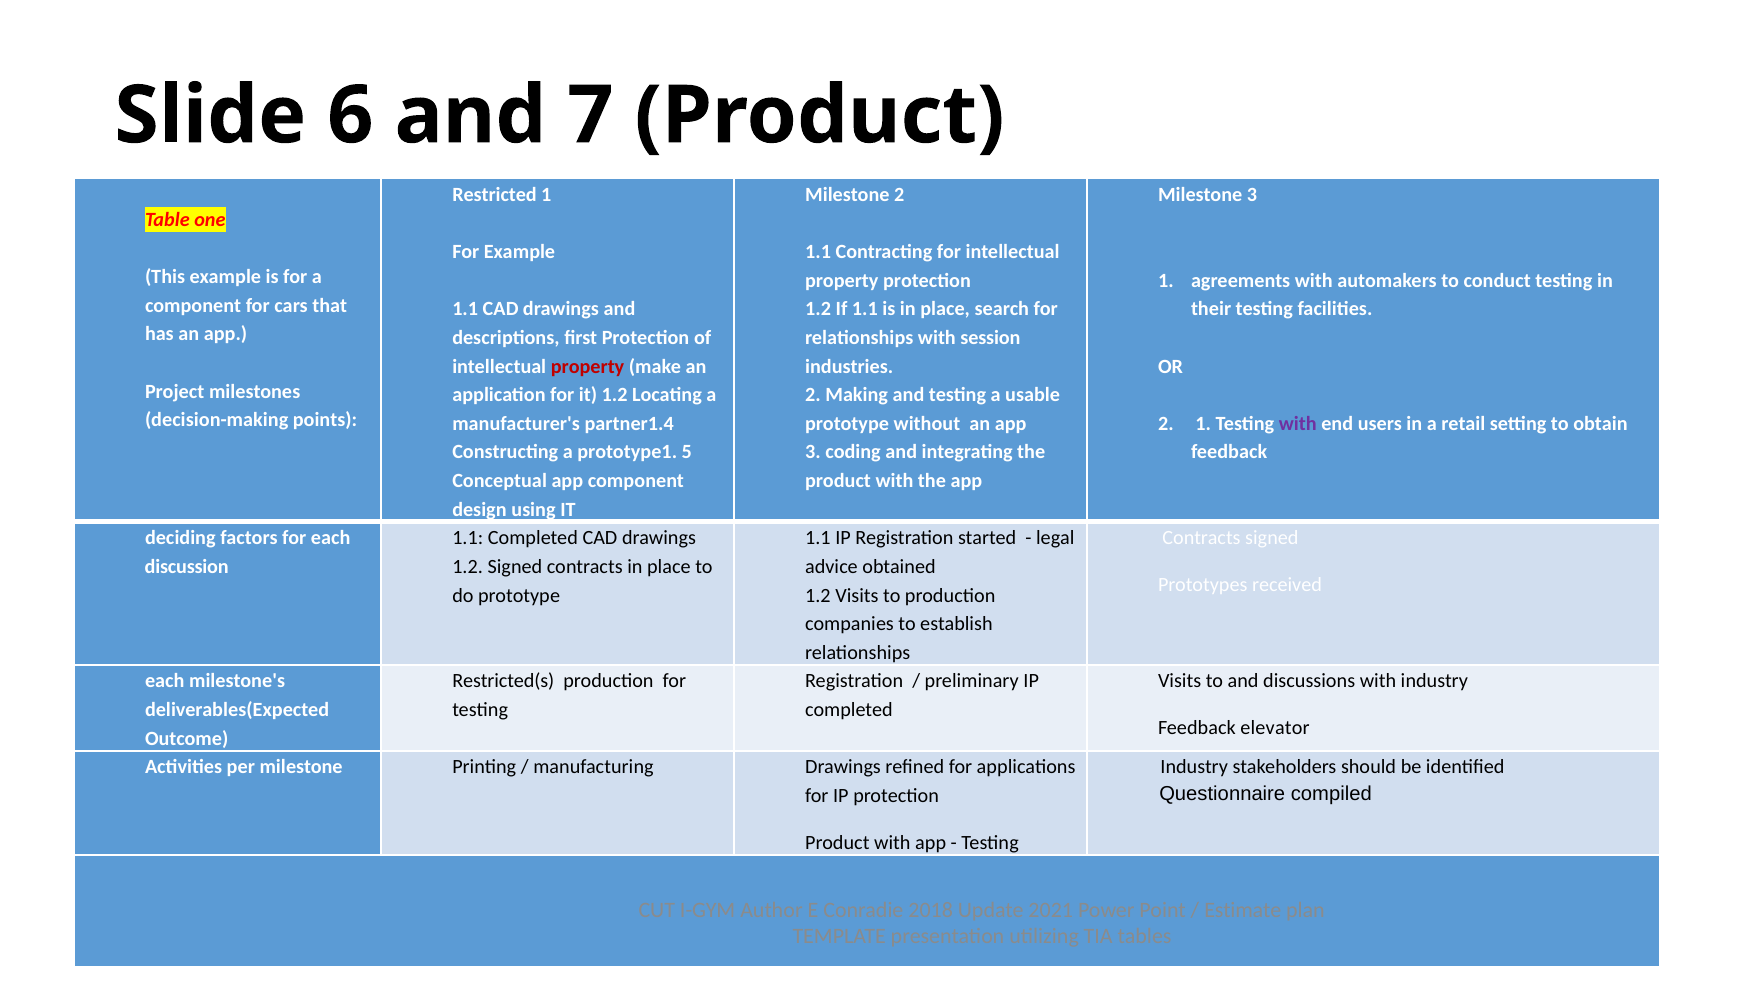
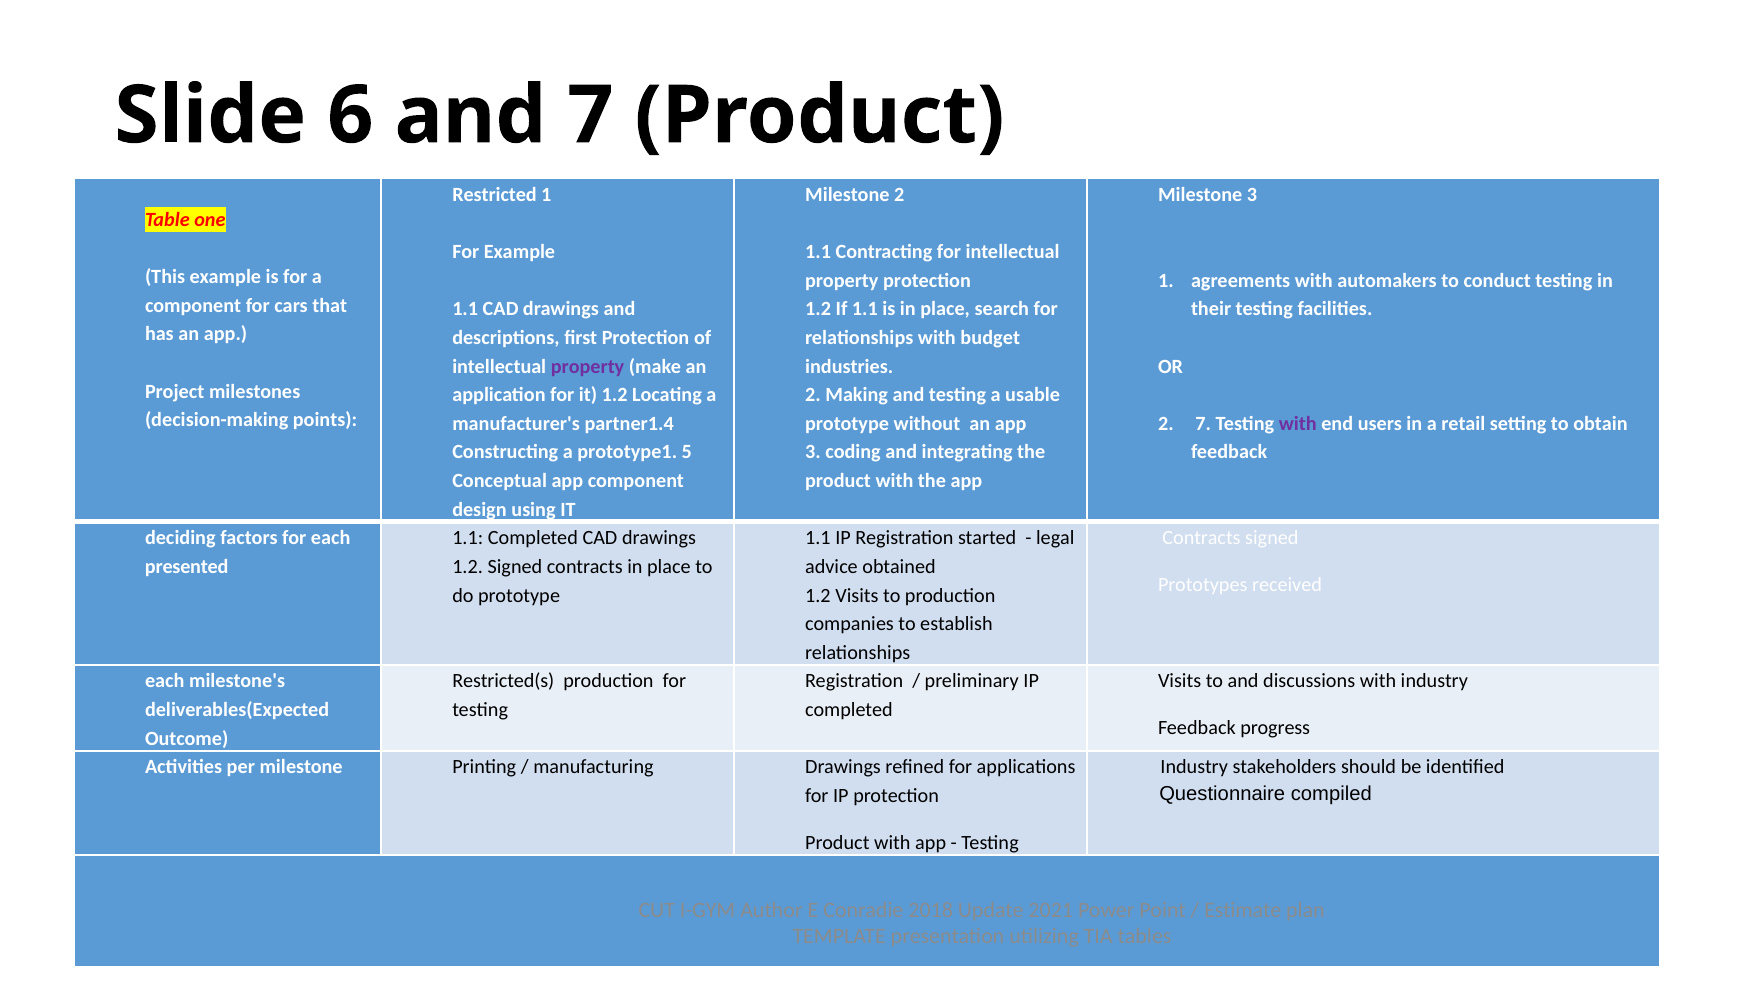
with session: session -> budget (990, 338)
property colour: red -> purple (588, 367)
2 1: 1 -> 7 (1203, 424)
discussion: discussion -> presented (187, 567)
elevator: elevator -> progress (1275, 728)
